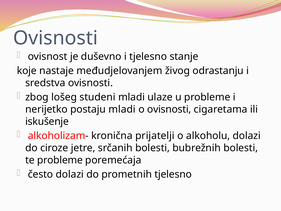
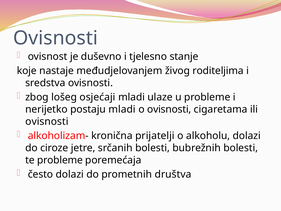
odrastanju: odrastanju -> roditeljima (218, 71)
studeni: studeni -> osjećaji (97, 97)
iskušenje: iskušenje -> ovisnosti (47, 121)
prometnih tjelesno: tjelesno -> društva (173, 174)
